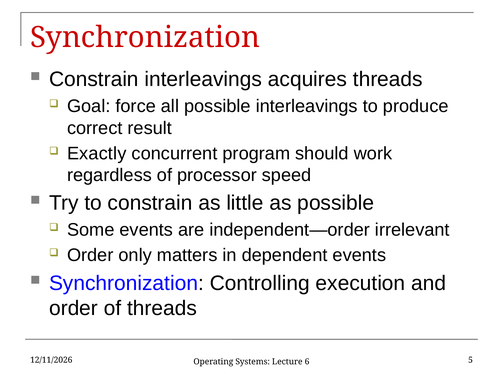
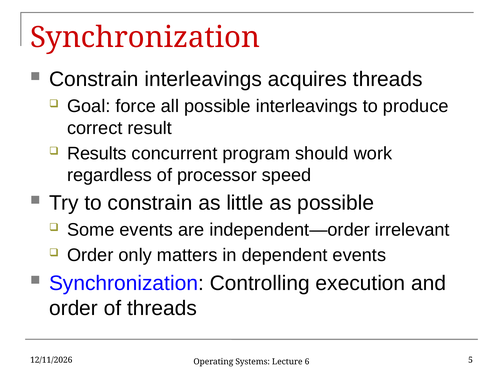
Exactly: Exactly -> Results (97, 154)
